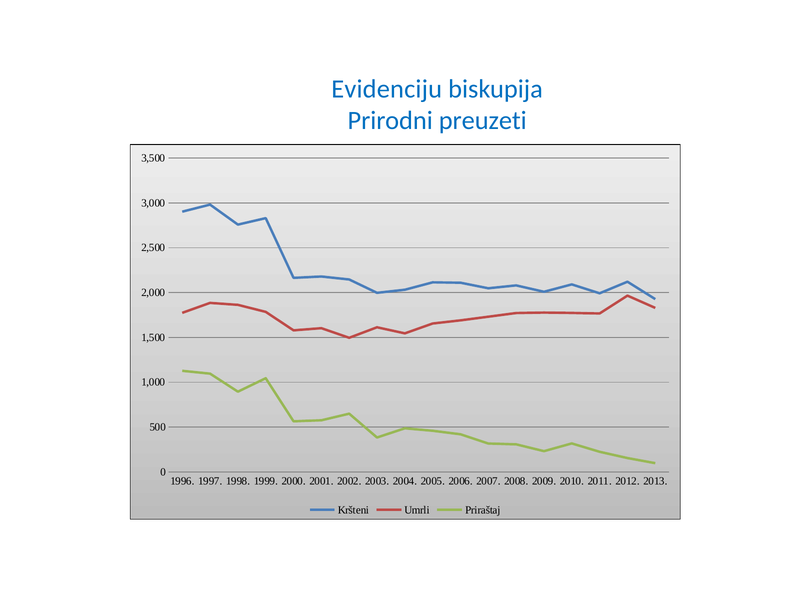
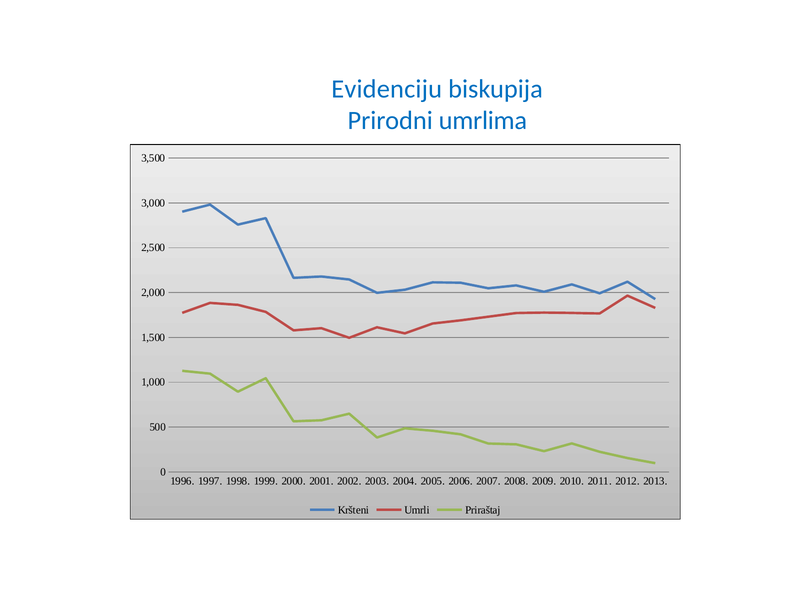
preuzeti: preuzeti -> umrlima (483, 121)
